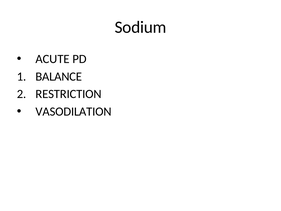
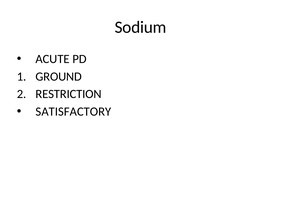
BALANCE: BALANCE -> GROUND (59, 76)
VASODILATION: VASODILATION -> SATISFACTORY (73, 111)
